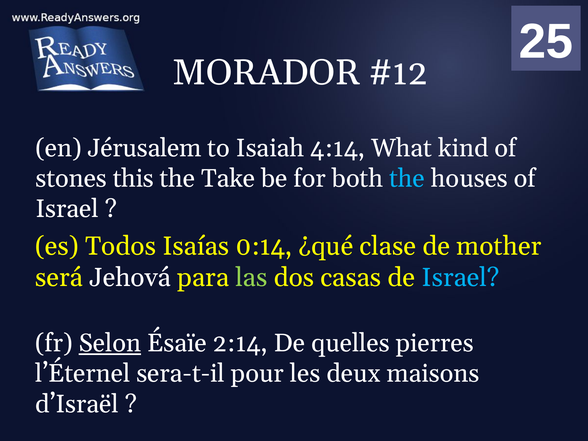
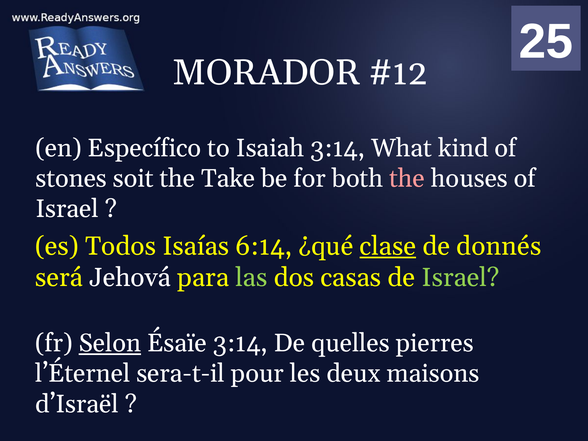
Jérusalem: Jérusalem -> Específico (144, 148)
Isaiah 4:14: 4:14 -> 3:14 (338, 148)
this: this -> soit (133, 179)
the colour: light blue -> pink (407, 179)
0:14: 0:14 -> 6:14 (264, 246)
clase underline: none -> present (388, 246)
mother: mother -> donnés (499, 246)
Israel colour: light blue -> light green (461, 278)
Ésaïe 2:14: 2:14 -> 3:14 (240, 343)
